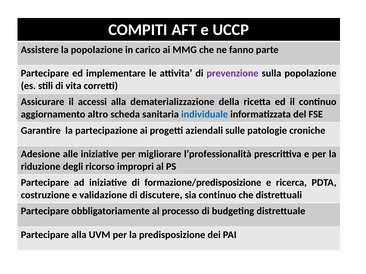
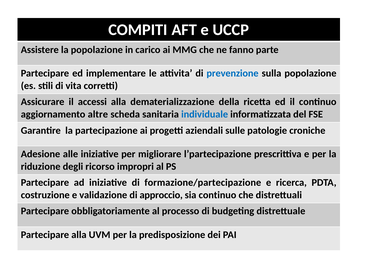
prevenzione colour: purple -> blue (233, 74)
altro: altro -> altre (98, 115)
l’professionalità: l’professionalità -> l’partecipazione (218, 154)
formazione/predisposizione: formazione/predisposizione -> formazione/partecipazione (203, 183)
discutere: discutere -> approccio (161, 195)
